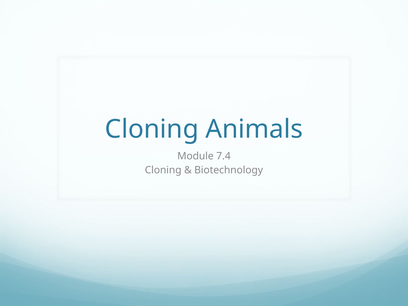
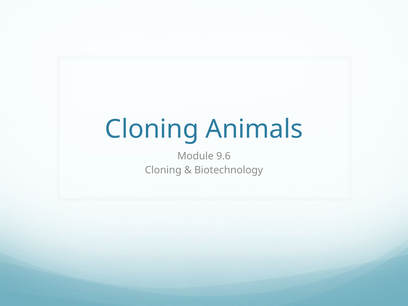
7.4: 7.4 -> 9.6 (224, 156)
